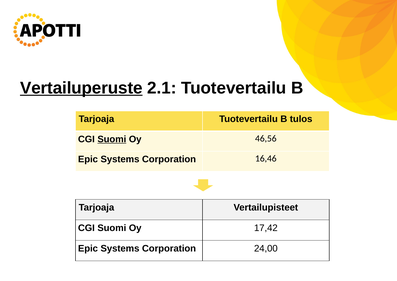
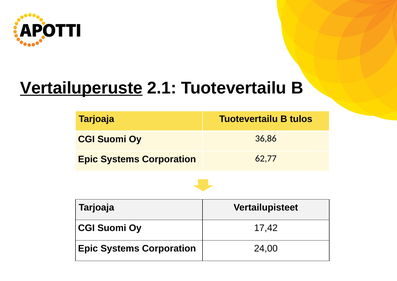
Suomi underline: present -> none (112, 139)
46,56: 46,56 -> 36,86 (266, 138)
16,46: 16,46 -> 62,77 (266, 158)
